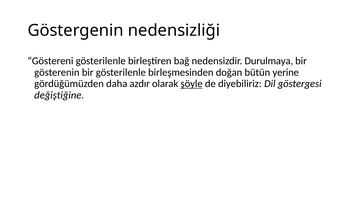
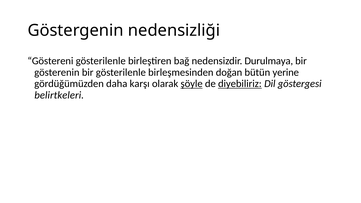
azdır: azdır -> karşı (140, 84)
diyebiliriz underline: none -> present (240, 84)
değiştiğine: değiştiğine -> belirtkeleri (59, 95)
